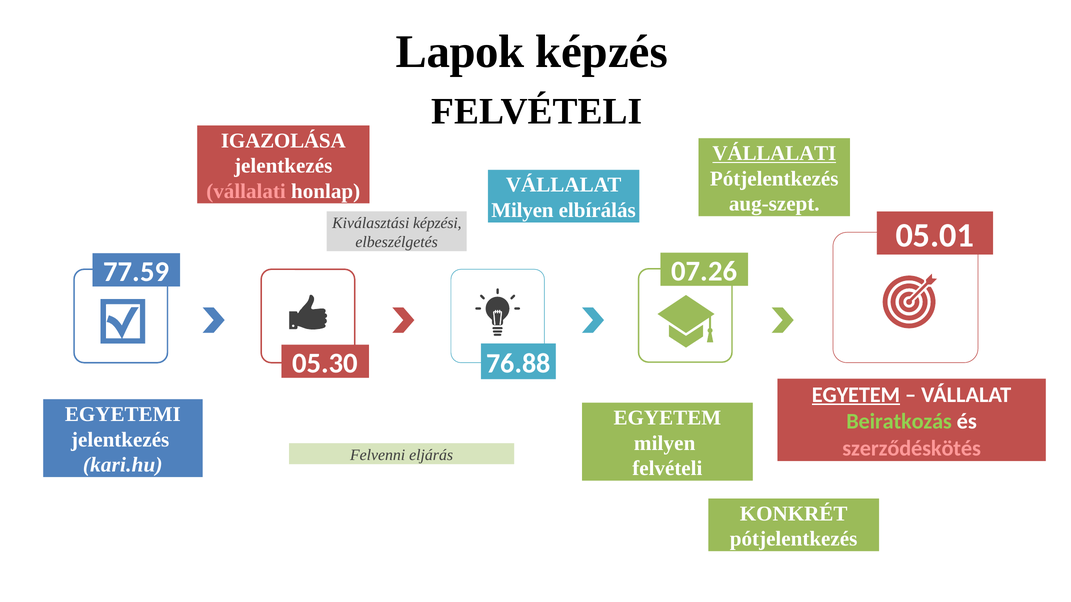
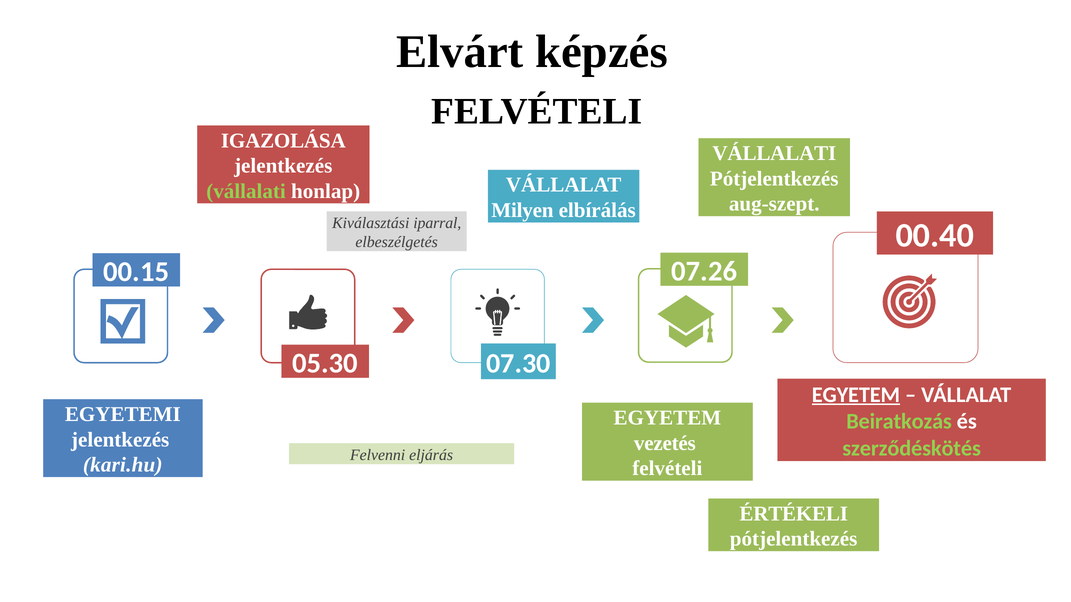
Lapok: Lapok -> Elvárt (460, 52)
VÁLLALATI underline: present -> none (774, 154)
vállalati colour: pink -> light green (246, 191)
képzési: képzési -> iparral (437, 223)
05.01: 05.01 -> 00.40 (935, 236)
77.59: 77.59 -> 00.15 (136, 272)
76.88: 76.88 -> 07.30 (518, 364)
milyen: milyen -> vezetés (665, 444)
szerződéskötés colour: pink -> light green (912, 449)
KONKRÉT: KONKRÉT -> ÉRTÉKELI (794, 514)
